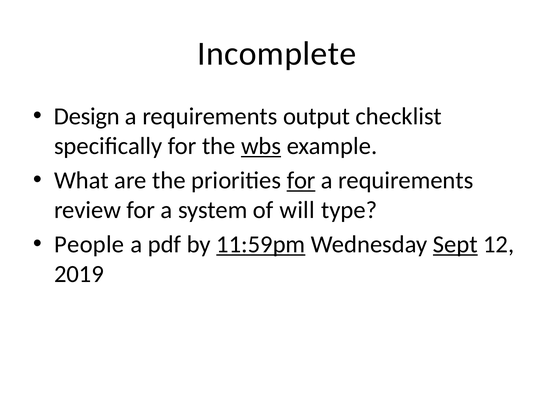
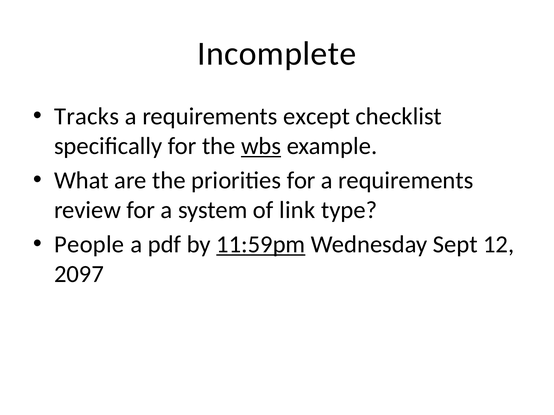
Design: Design -> Tracks (87, 117)
output: output -> except (317, 117)
for underline: present -> none (301, 181)
will: will -> link (297, 210)
Sept underline: present -> none (455, 245)
2019: 2019 -> 2097 (79, 274)
